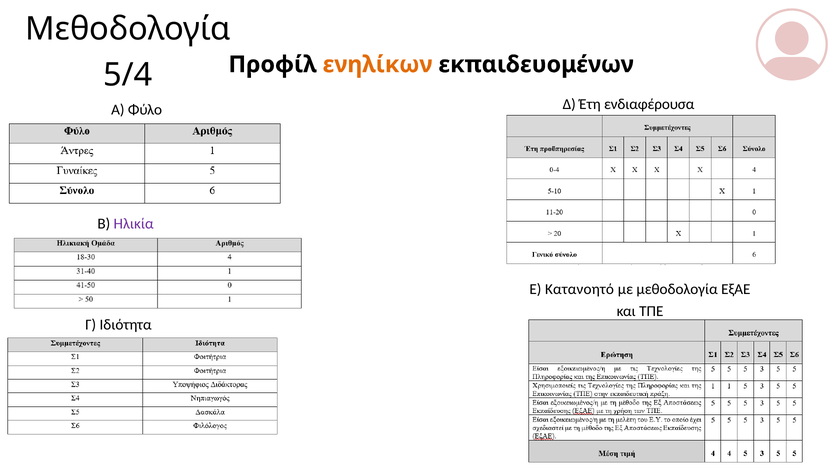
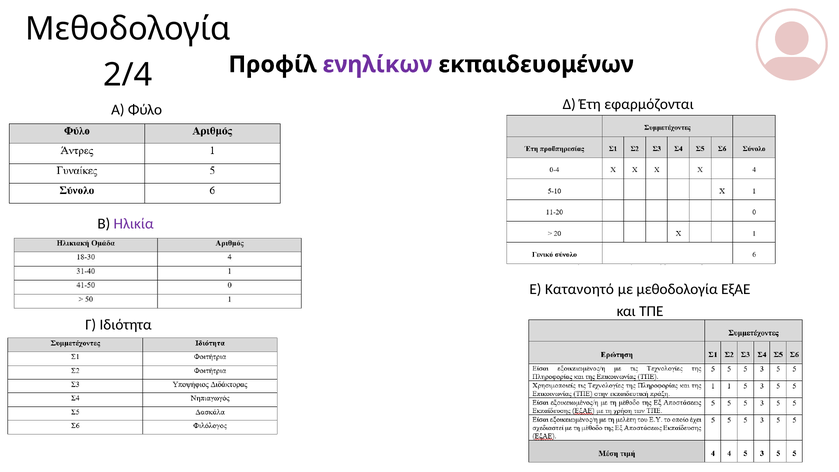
5/4: 5/4 -> 2/4 (128, 75)
ενηλίκων colour: orange -> purple (378, 65)
ενδιαφέρουσα: ενδιαφέρουσα -> εφαρμόζονται (649, 104)
